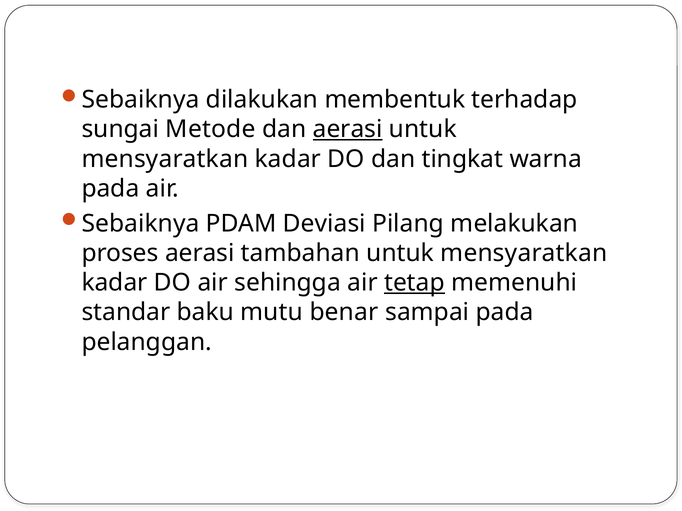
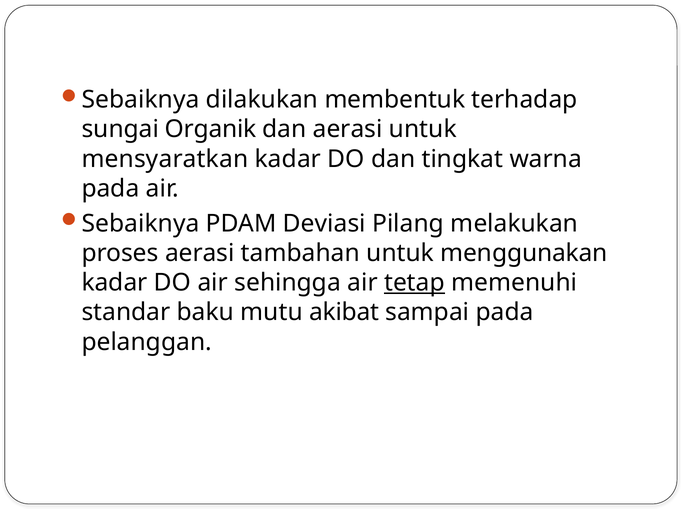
Metode: Metode -> Organik (211, 129)
aerasi underline: present -> none (348, 129)
tambahan untuk mensyaratkan: mensyaratkan -> menggunakan (524, 253)
benar: benar -> akibat (344, 313)
